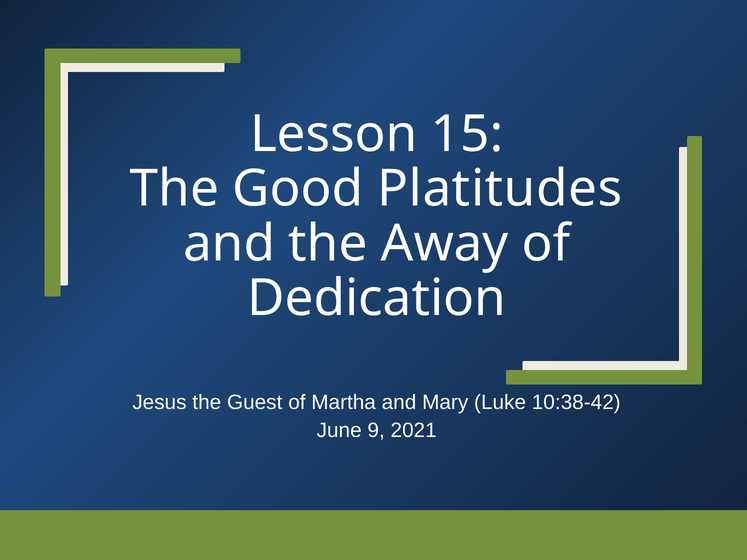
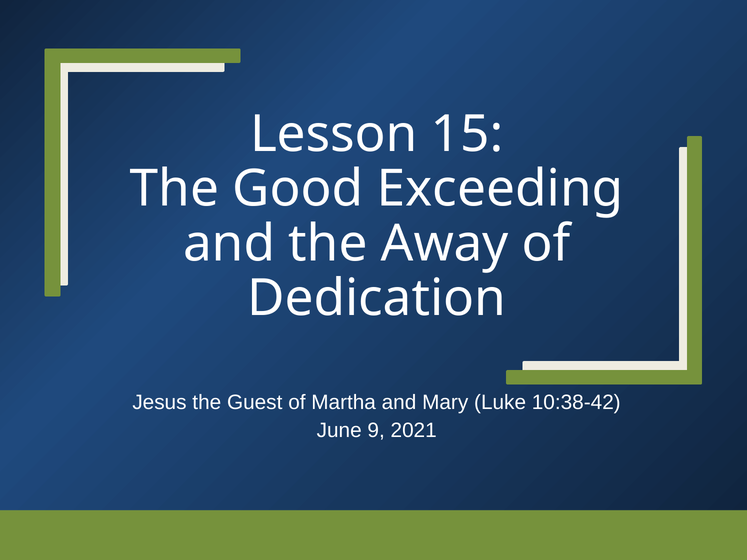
Platitudes: Platitudes -> Exceeding (500, 189)
